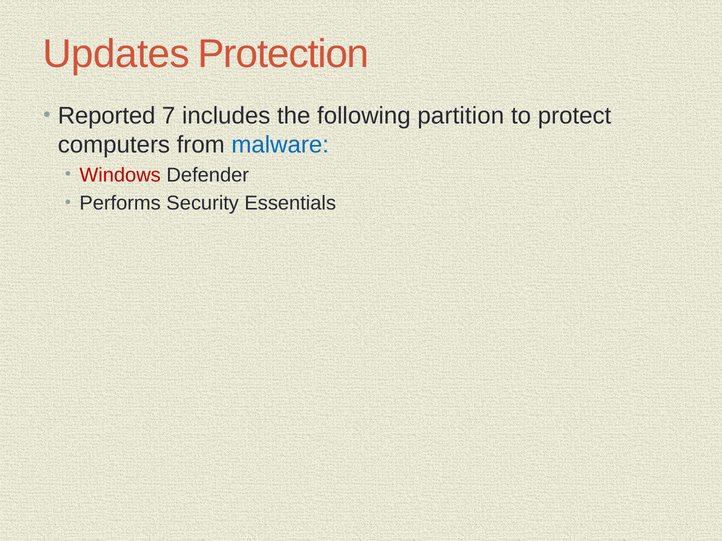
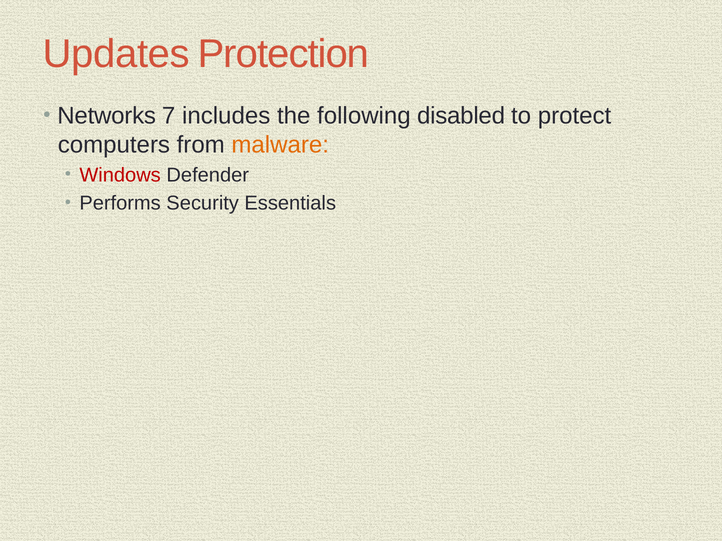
Reported: Reported -> Networks (107, 116)
partition: partition -> disabled (461, 116)
malware colour: blue -> orange (280, 145)
